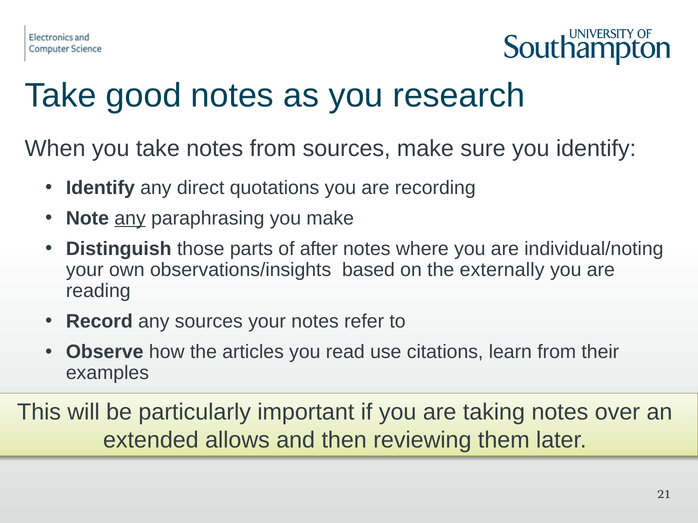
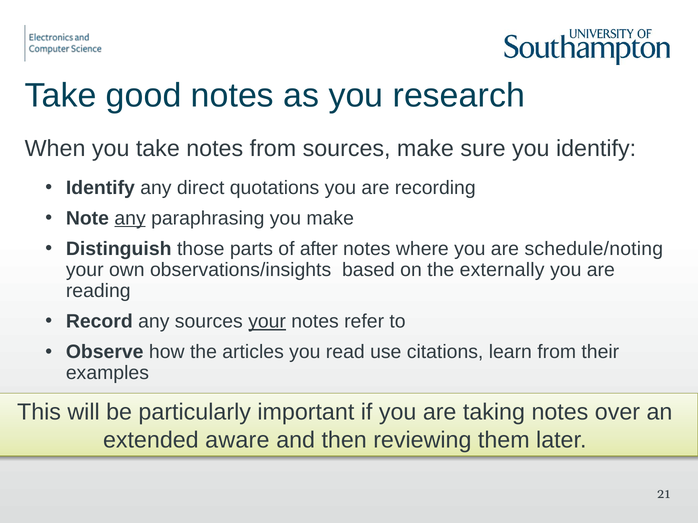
individual/noting: individual/noting -> schedule/noting (594, 249)
your underline: none -> present (267, 322)
allows: allows -> aware (237, 441)
